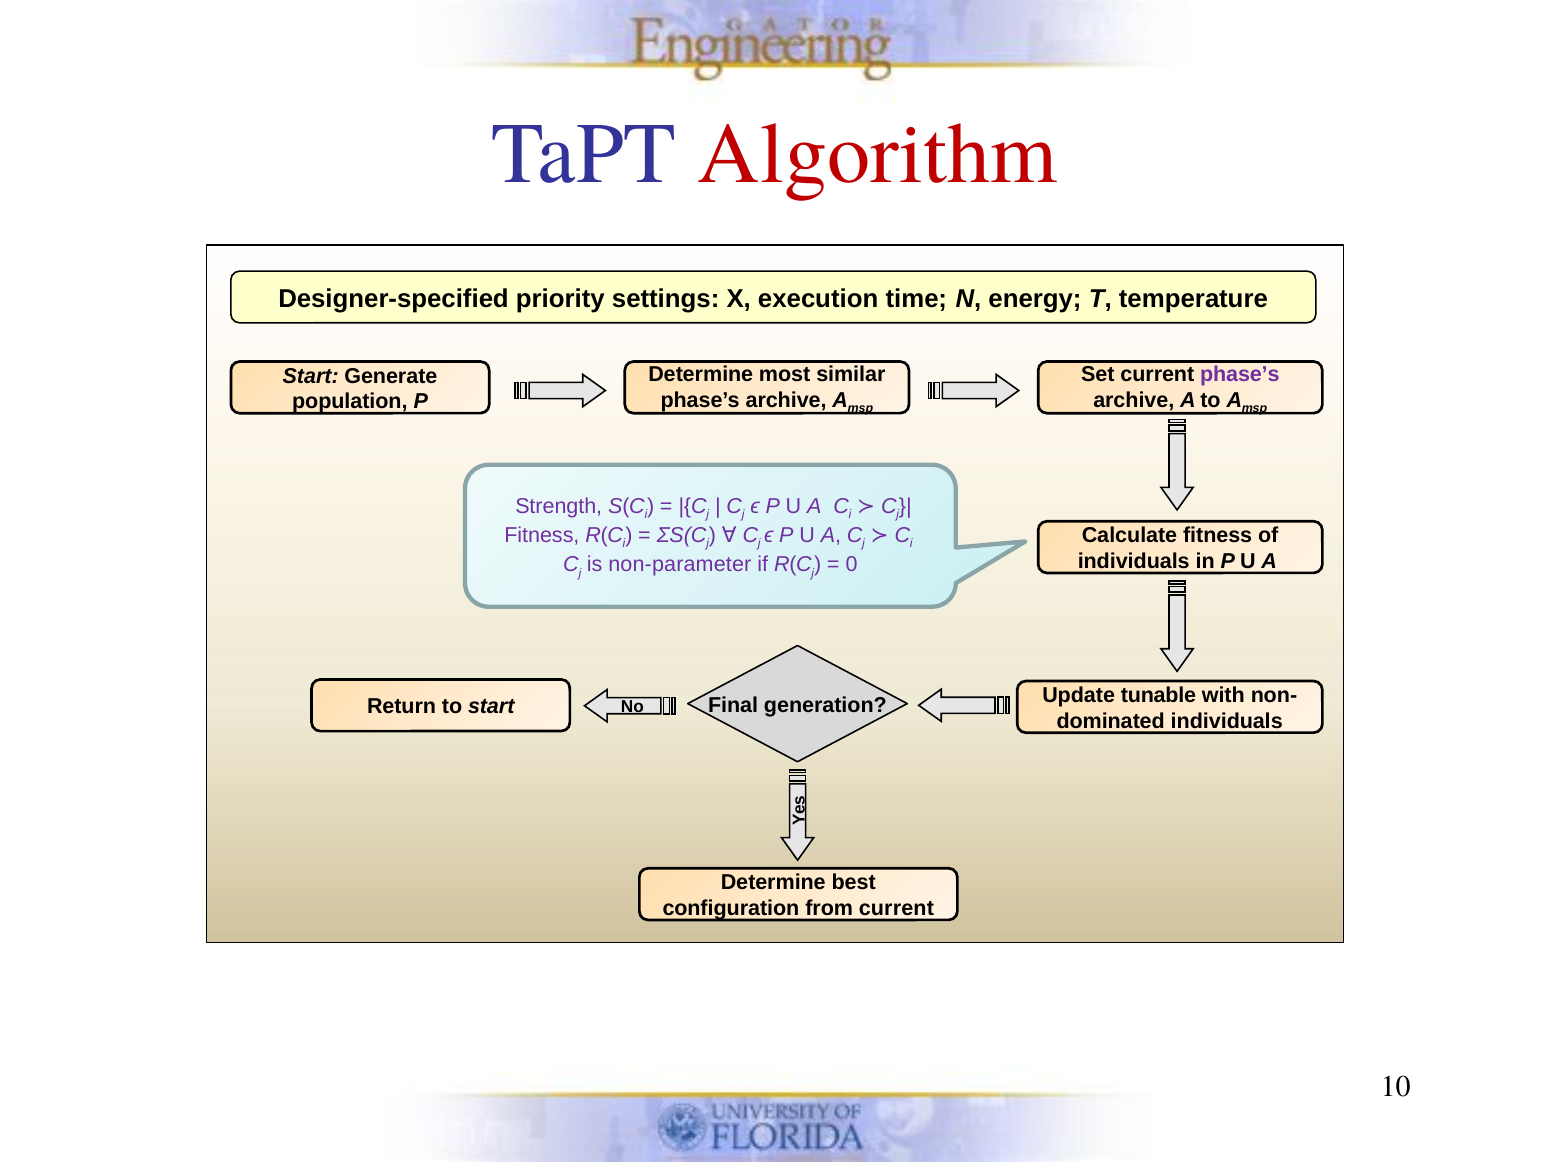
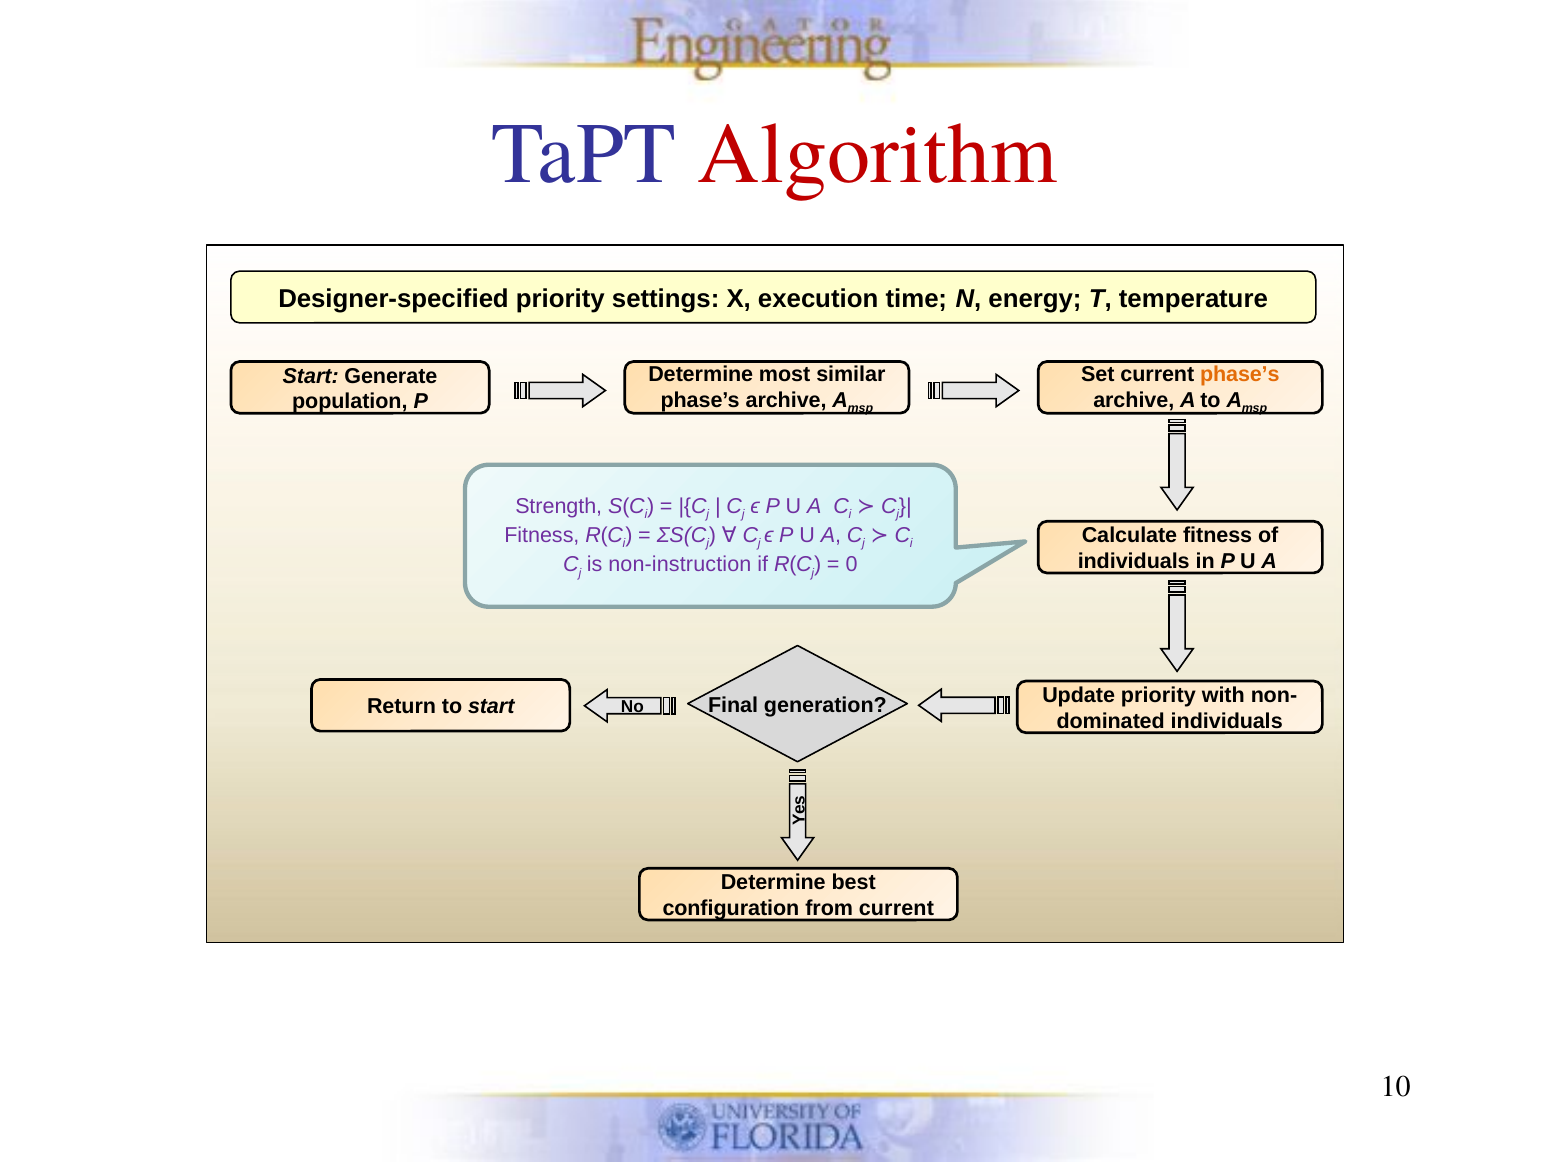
phase’s colour: purple -> orange (1240, 374)
non-parameter: non-parameter -> non-instruction (680, 565)
tunable: tunable -> priority (1158, 696)
